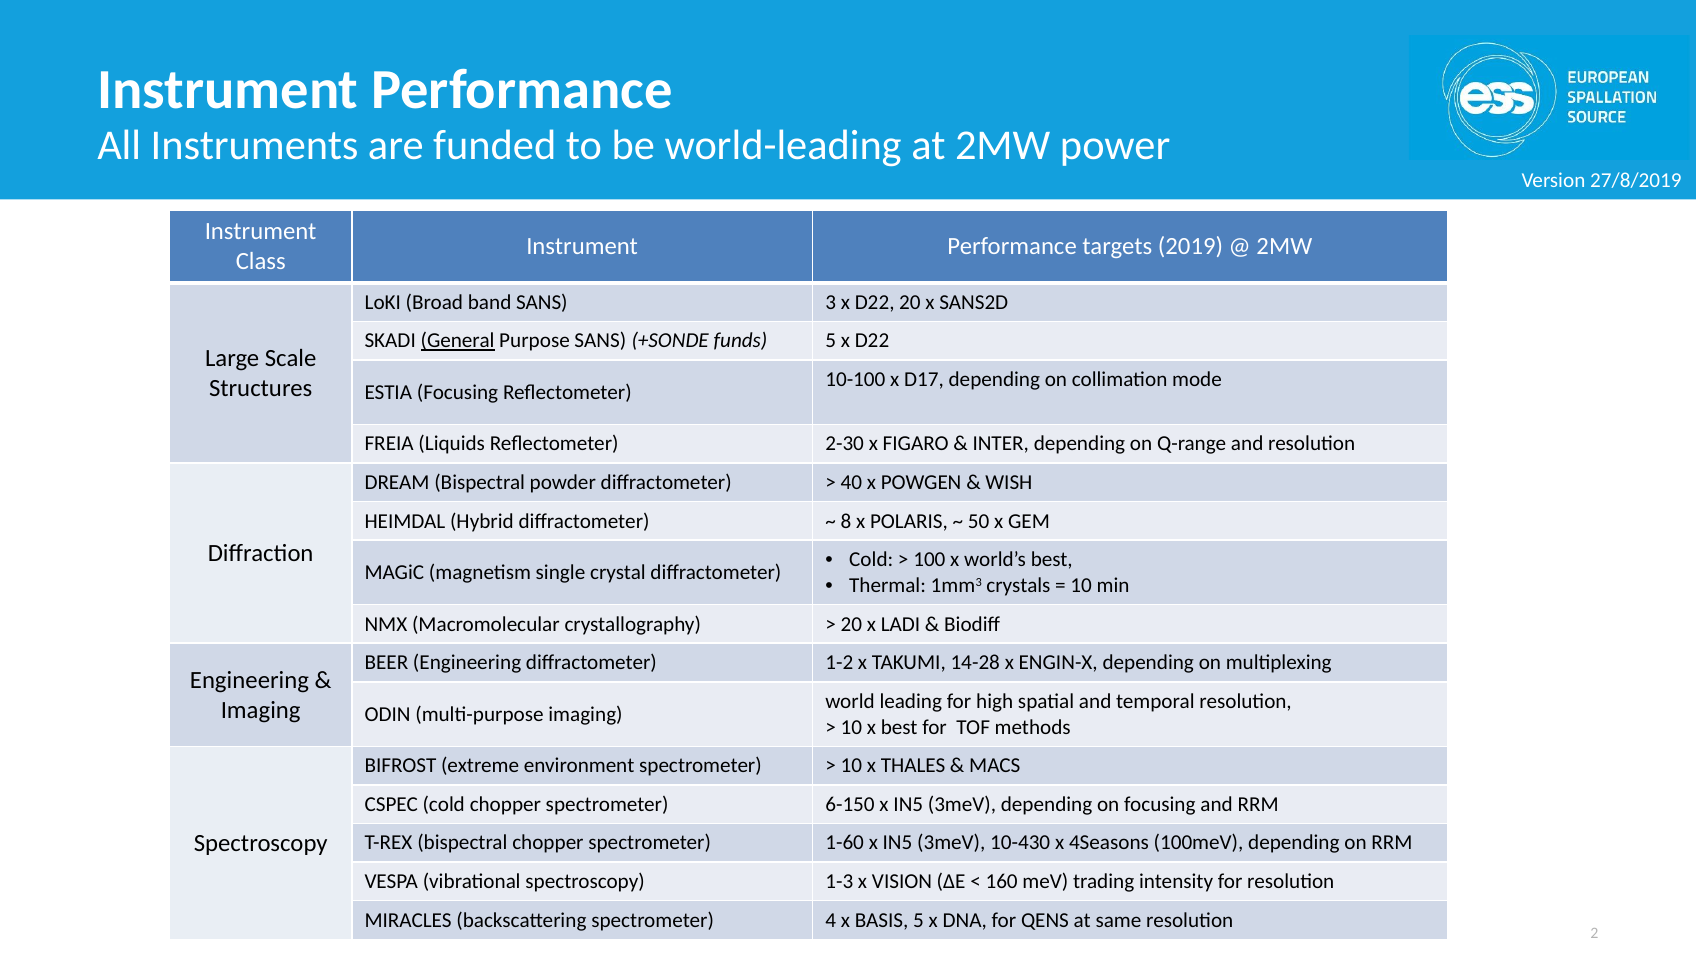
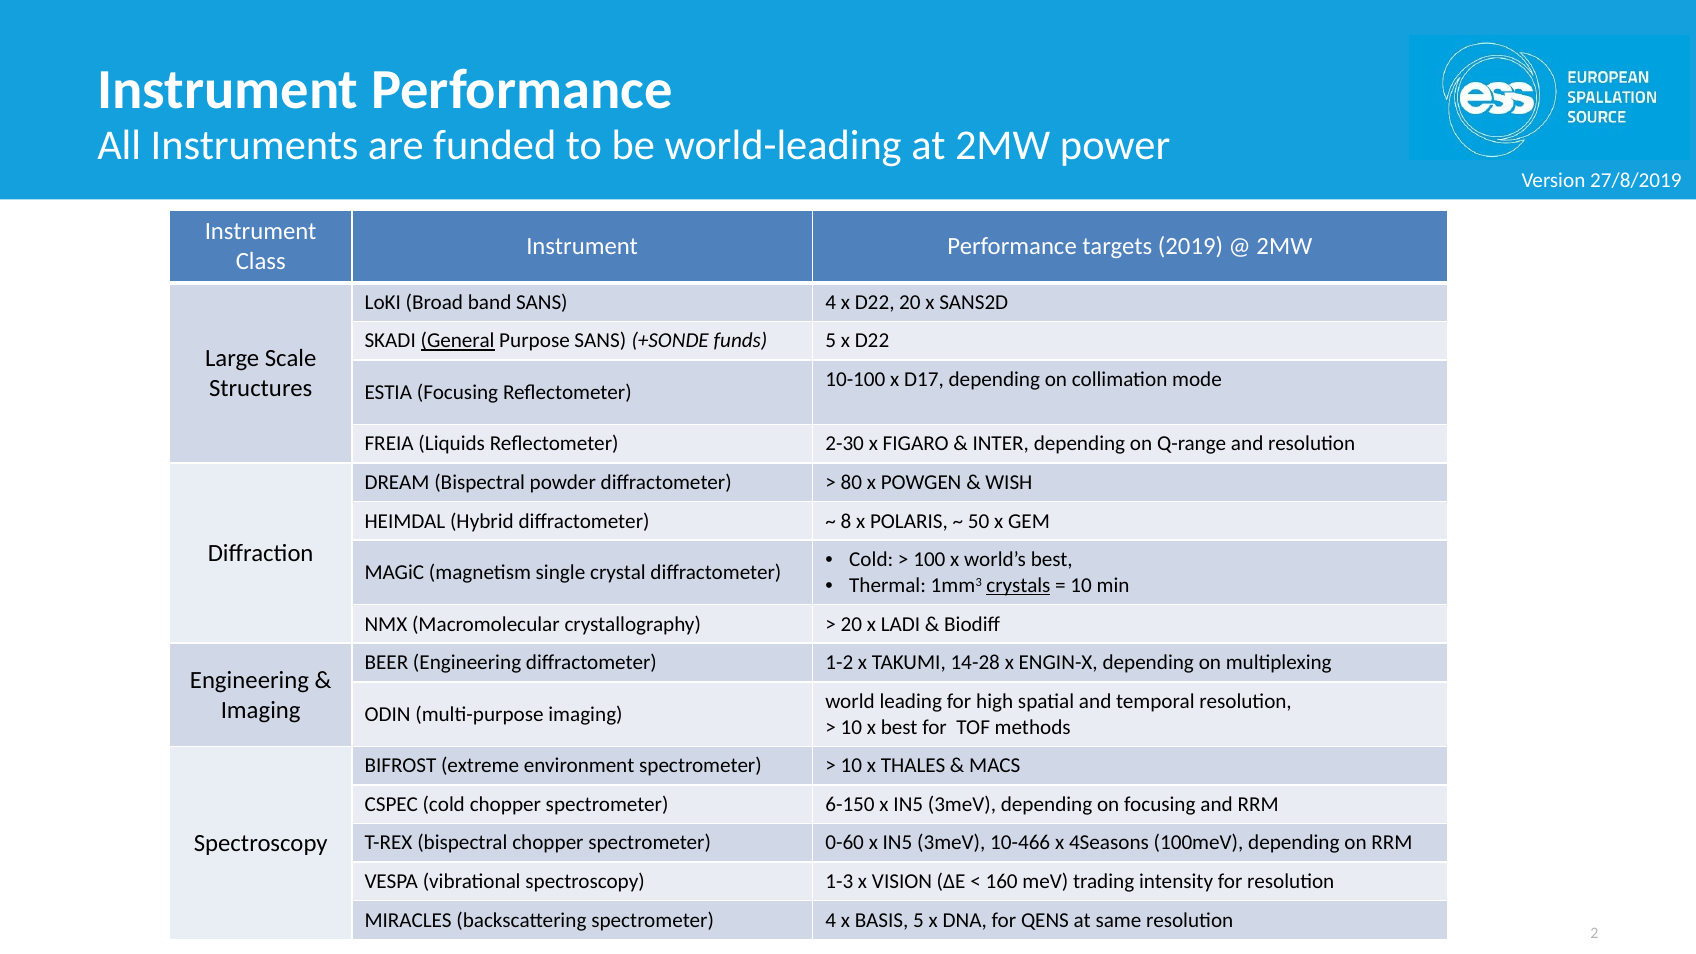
SANS 3: 3 -> 4 (831, 302)
40: 40 -> 80 (851, 482)
crystals underline: none -> present (1018, 585)
1-60: 1-60 -> 0-60 (845, 843)
10-430: 10-430 -> 10-466 (1020, 843)
